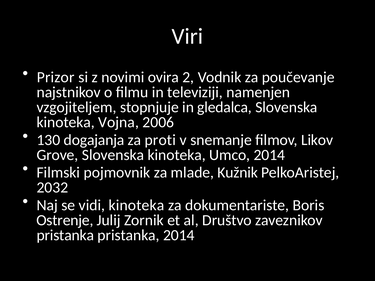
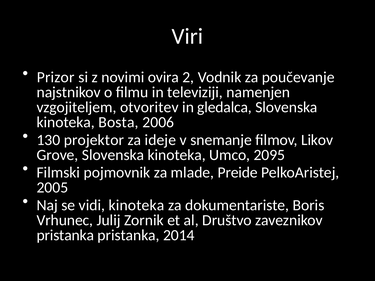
stopnjuje: stopnjuje -> otvoritev (149, 107)
Vojna: Vojna -> Bosta (118, 122)
dogajanja: dogajanja -> projektor (94, 140)
proti: proti -> ideje (160, 140)
Umco 2014: 2014 -> 2095 (269, 155)
Kužnik: Kužnik -> Preide (238, 173)
2032: 2032 -> 2005 (52, 188)
Ostrenje: Ostrenje -> Vrhunec (65, 220)
